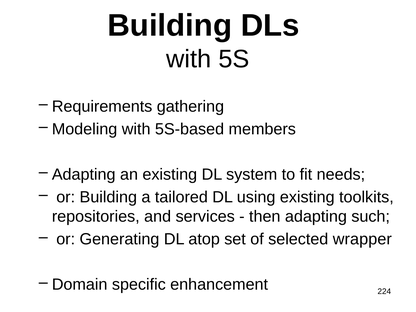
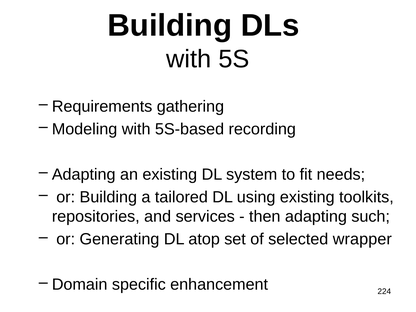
members: members -> recording (262, 129)
